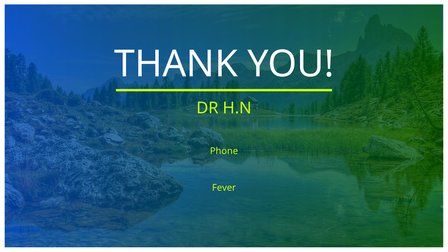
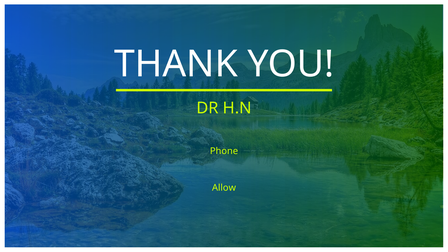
Fever: Fever -> Allow (224, 188)
